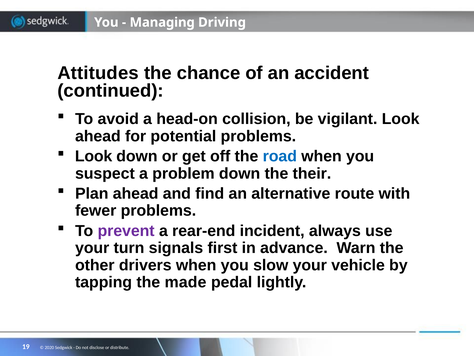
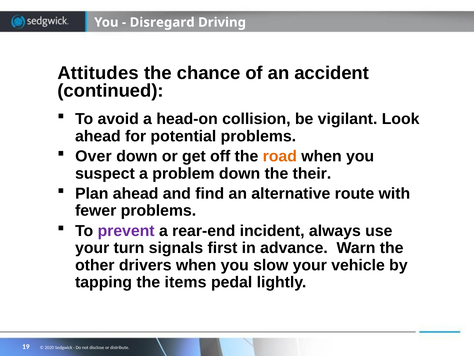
Managing: Managing -> Disregard (162, 22)
Look: Look -> Over (93, 156)
road colour: blue -> orange (280, 156)
made: made -> items (186, 282)
